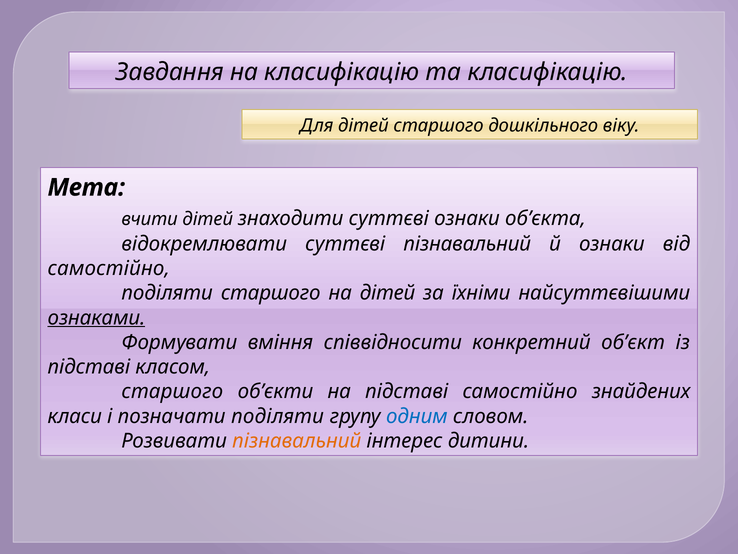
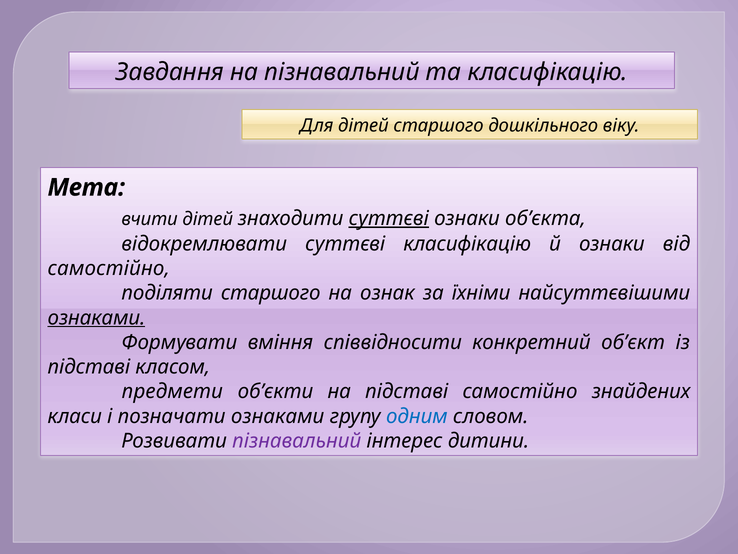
на класифікацію: класифікацію -> пізнавальний (342, 72)
суттєві underline: none -> present (389, 218)
суттєві пізнавальний: пізнавальний -> класифікацію (467, 244)
на дітей: дітей -> ознак (387, 293)
старшого: старшого -> предмети (172, 391)
позначати поділяти: поділяти -> ознаками (278, 416)
пізнавальний colour: orange -> purple (297, 441)
